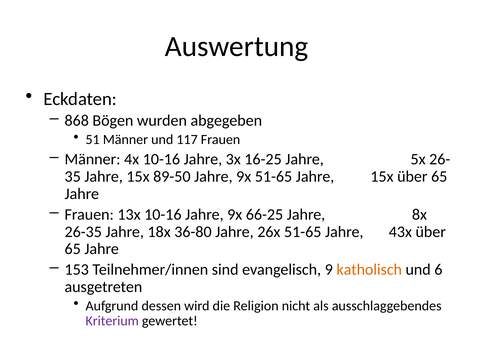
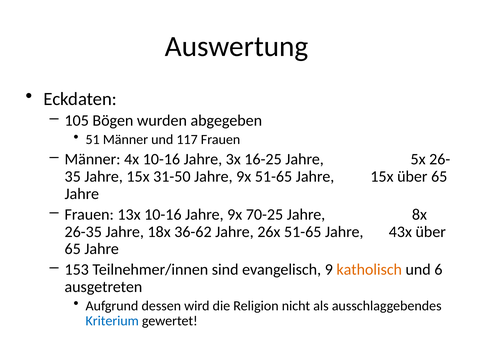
868: 868 -> 105 (77, 121)
89-50: 89-50 -> 31-50 (172, 177)
66-25: 66-25 -> 70-25 (265, 214)
36-80: 36-80 -> 36-62 (193, 232)
Kriterium colour: purple -> blue (112, 321)
